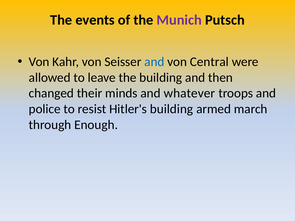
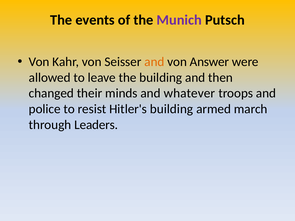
and colour: blue -> orange (154, 62)
Central: Central -> Answer (209, 62)
Enough: Enough -> Leaders (96, 125)
